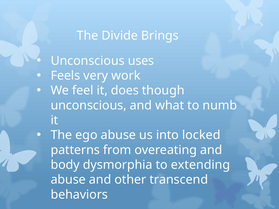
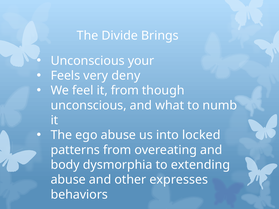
uses: uses -> your (141, 61)
work: work -> deny (126, 76)
it does: does -> from (125, 91)
transcend: transcend -> expresses (179, 180)
